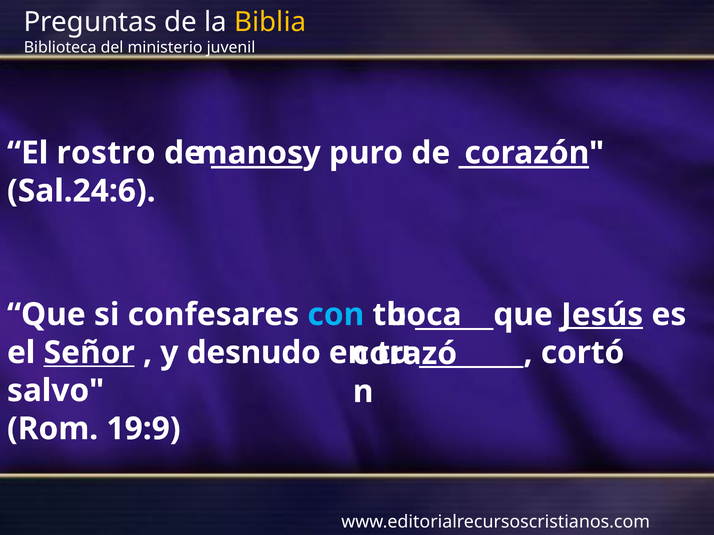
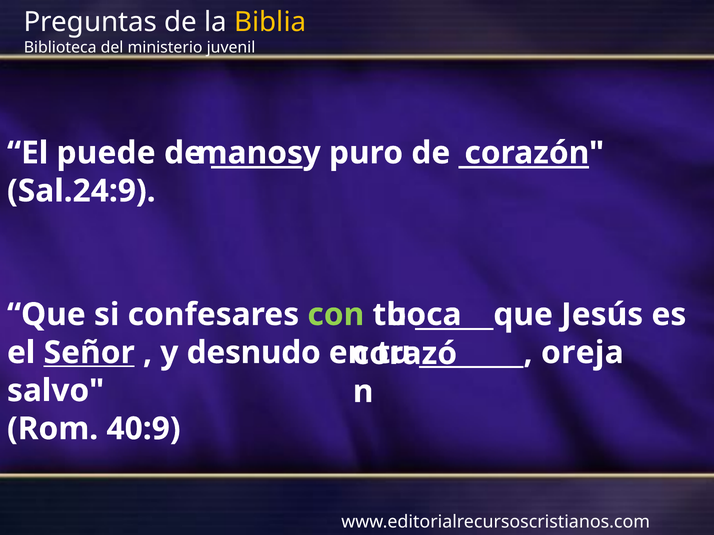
rostro: rostro -> puede (106, 153)
Sal.24:6: Sal.24:6 -> Sal.24:9 (81, 191)
con colour: light blue -> light green (336, 315)
Jesús underline: present -> none (602, 315)
cortó: cortó -> oreja (582, 353)
19:9: 19:9 -> 40:9 (144, 429)
